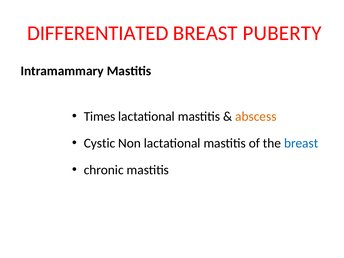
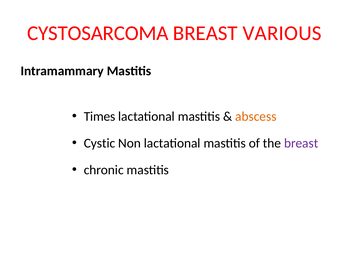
DIFFERENTIATED: DIFFERENTIATED -> CYSTOSARCOMA (98, 33)
PUBERTY: PUBERTY -> VARIOUS (282, 33)
breast colour: blue -> purple (301, 143)
